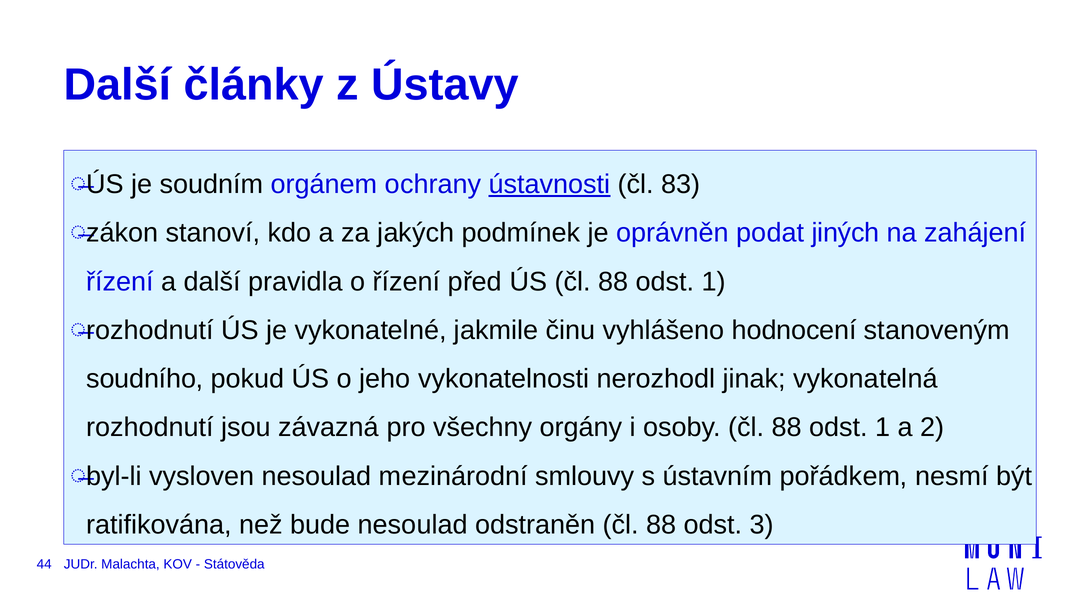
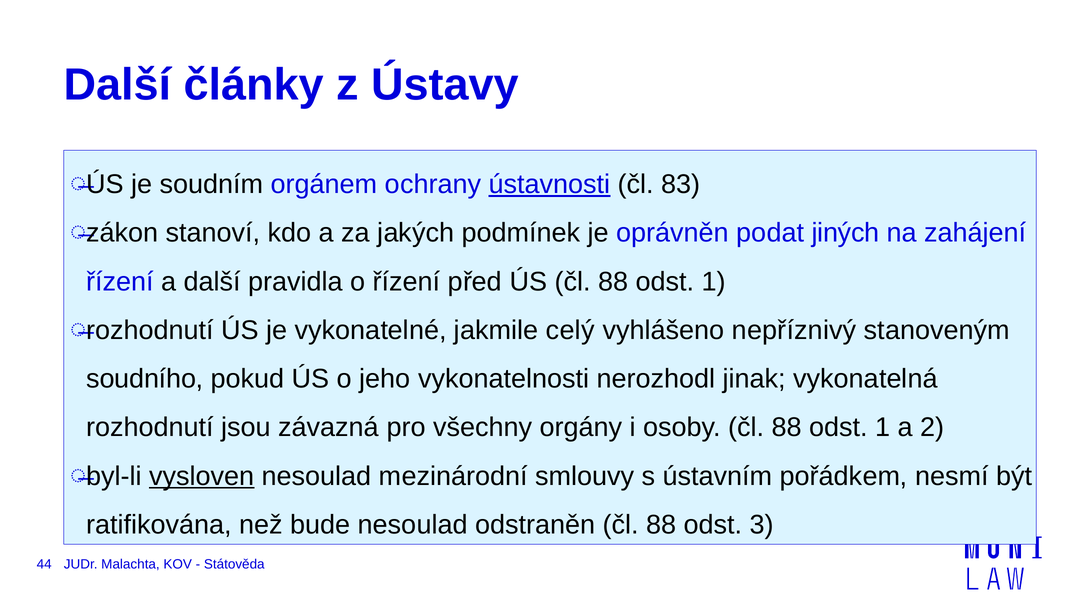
činu: činu -> celý (570, 330)
hodnocení: hodnocení -> nepříznivý (794, 330)
vysloven underline: none -> present (202, 476)
